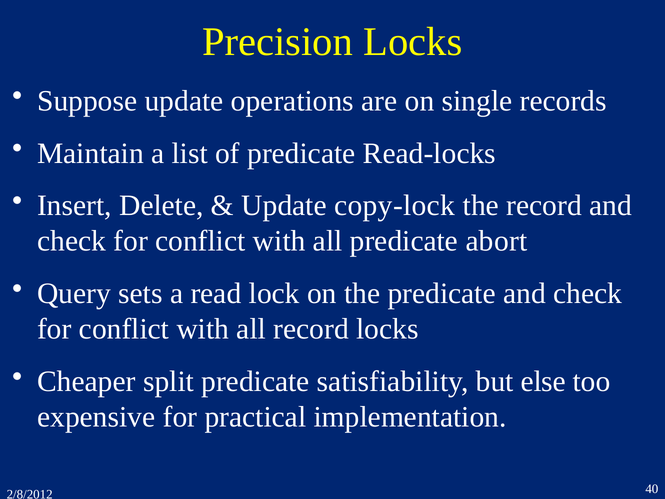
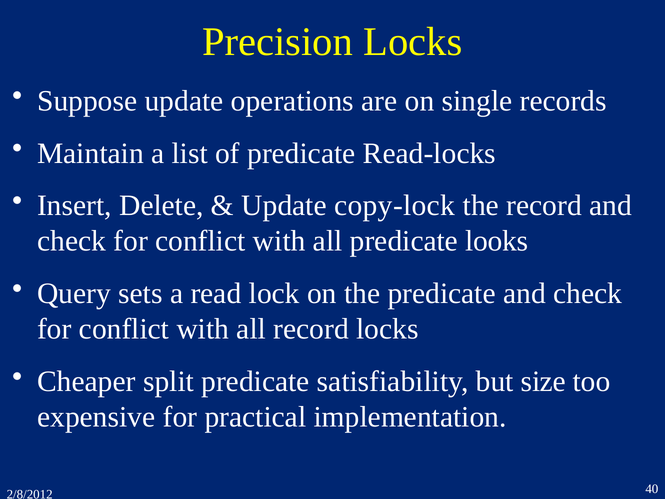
abort: abort -> looks (497, 241)
else: else -> size (543, 382)
